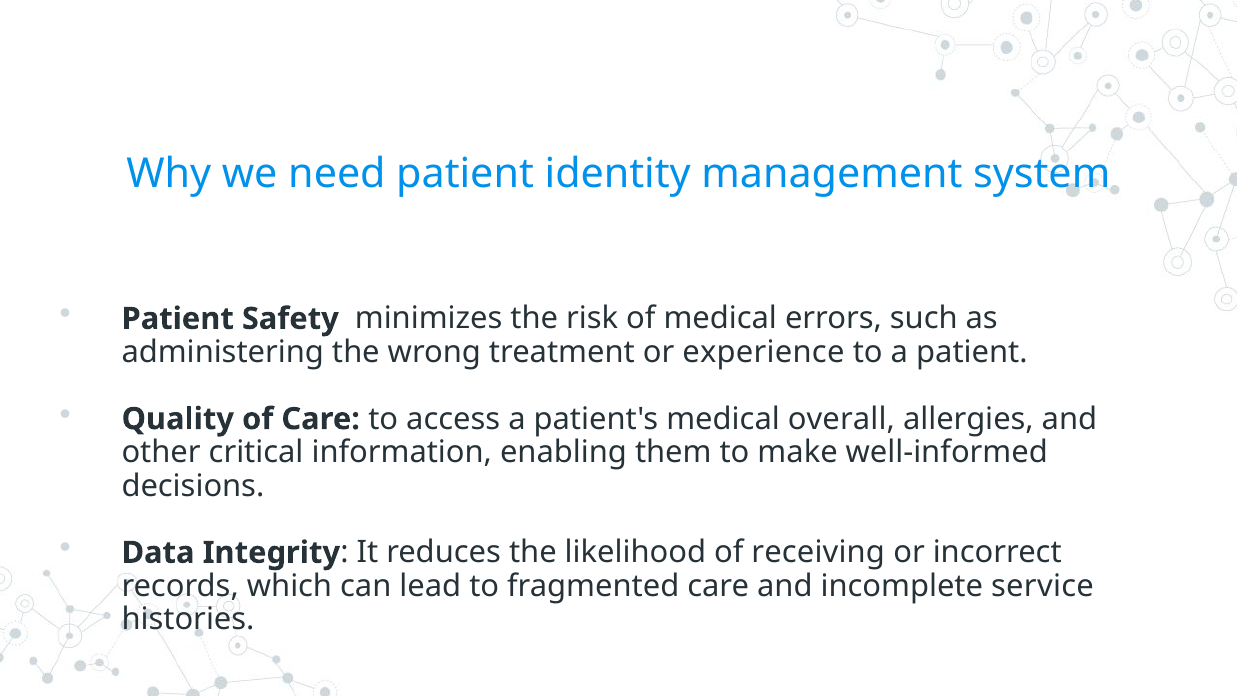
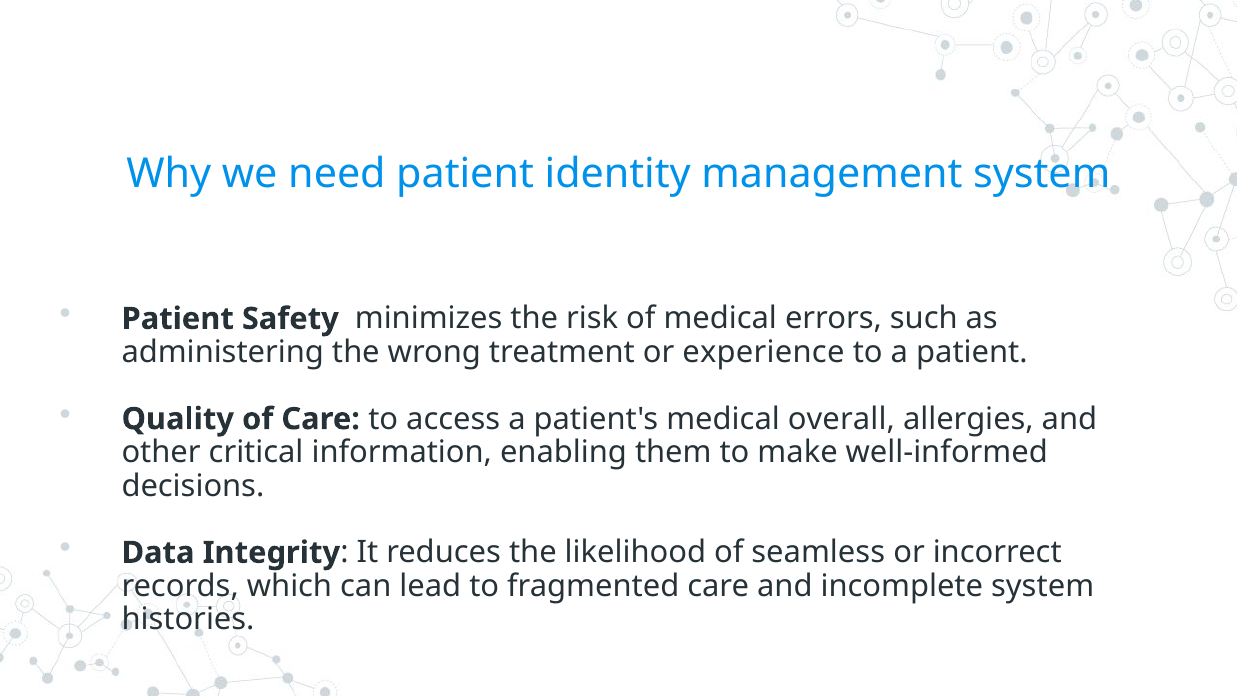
receiving: receiving -> seamless (818, 553)
incomplete service: service -> system (1043, 586)
